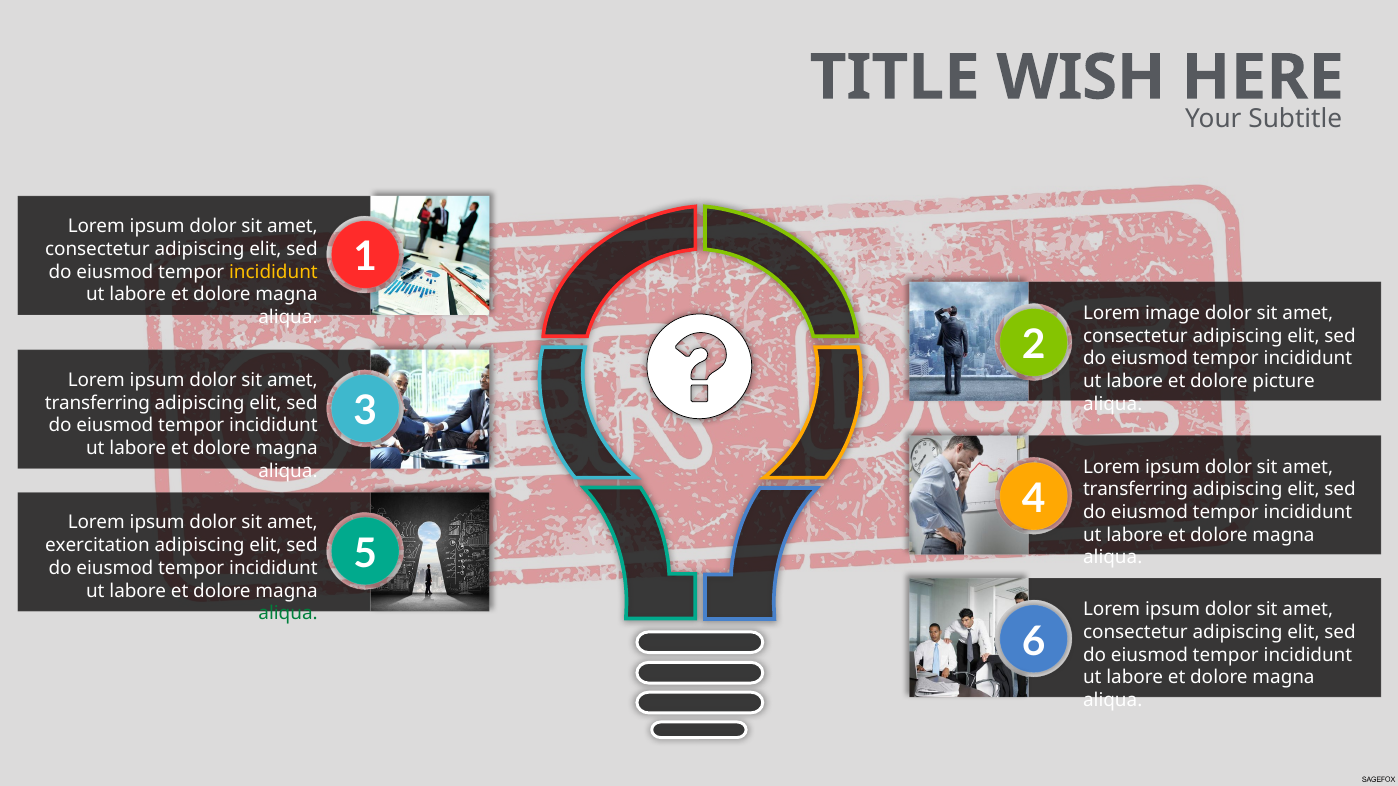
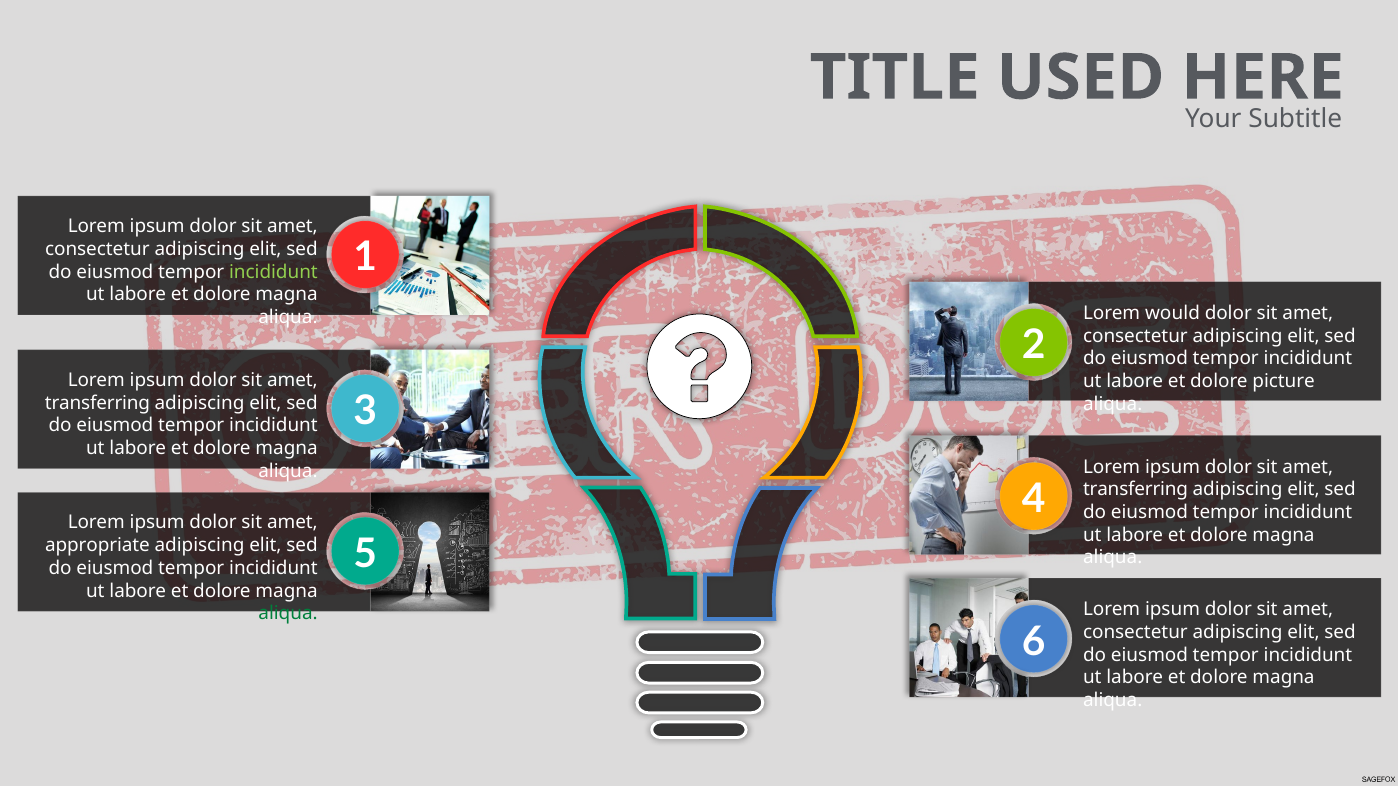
WISH: WISH -> USED (1081, 78)
incididunt colour: yellow -> light green (273, 272)
image: image -> would (1172, 313)
exercitation: exercitation -> appropriate (97, 546)
